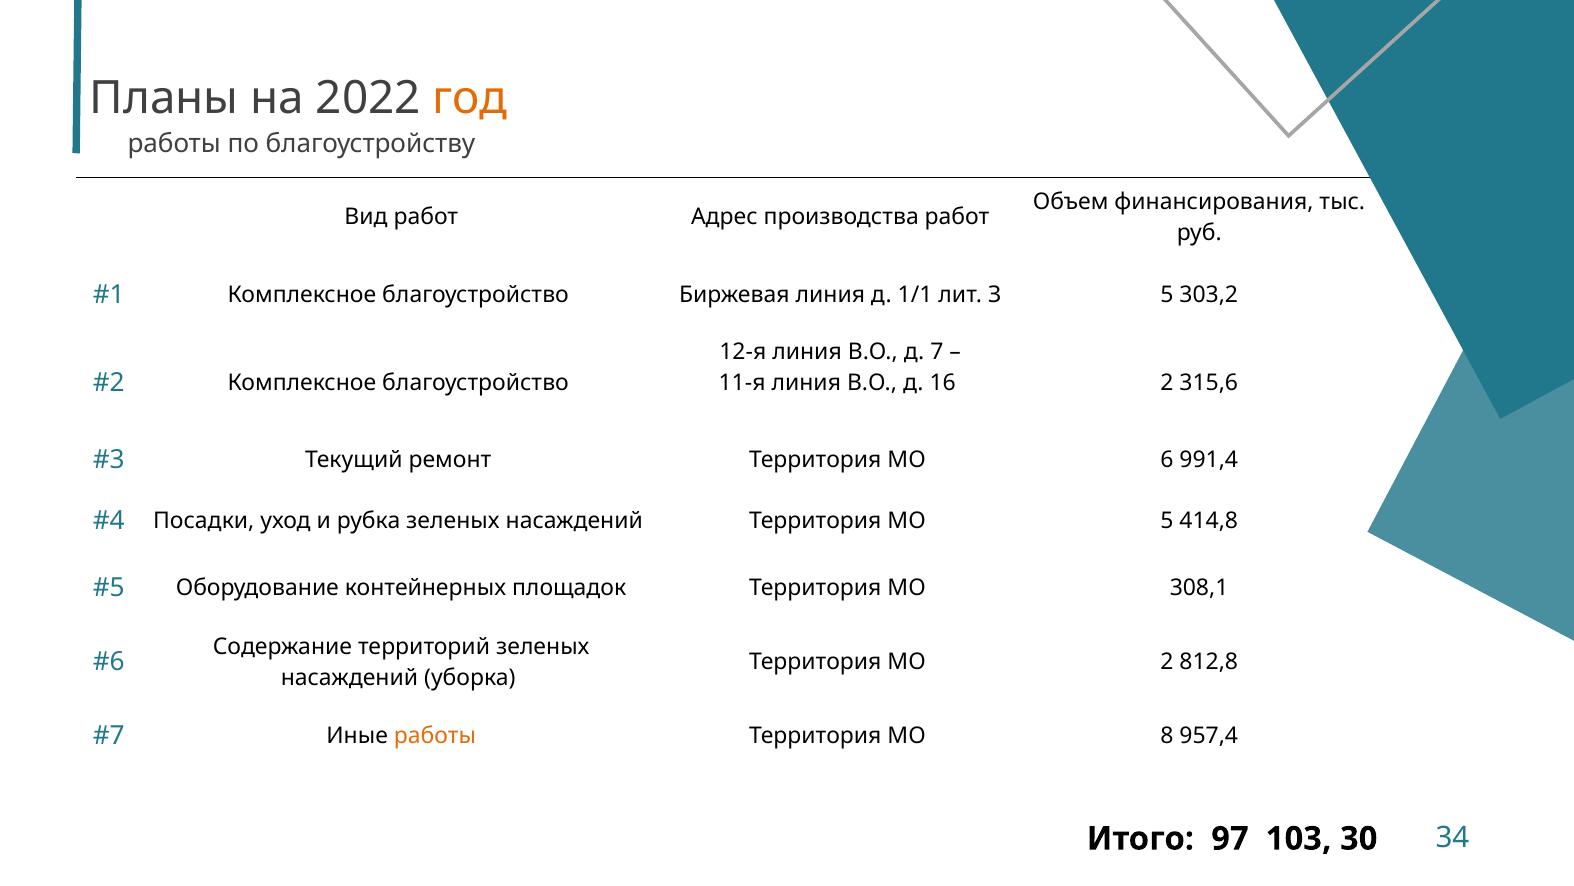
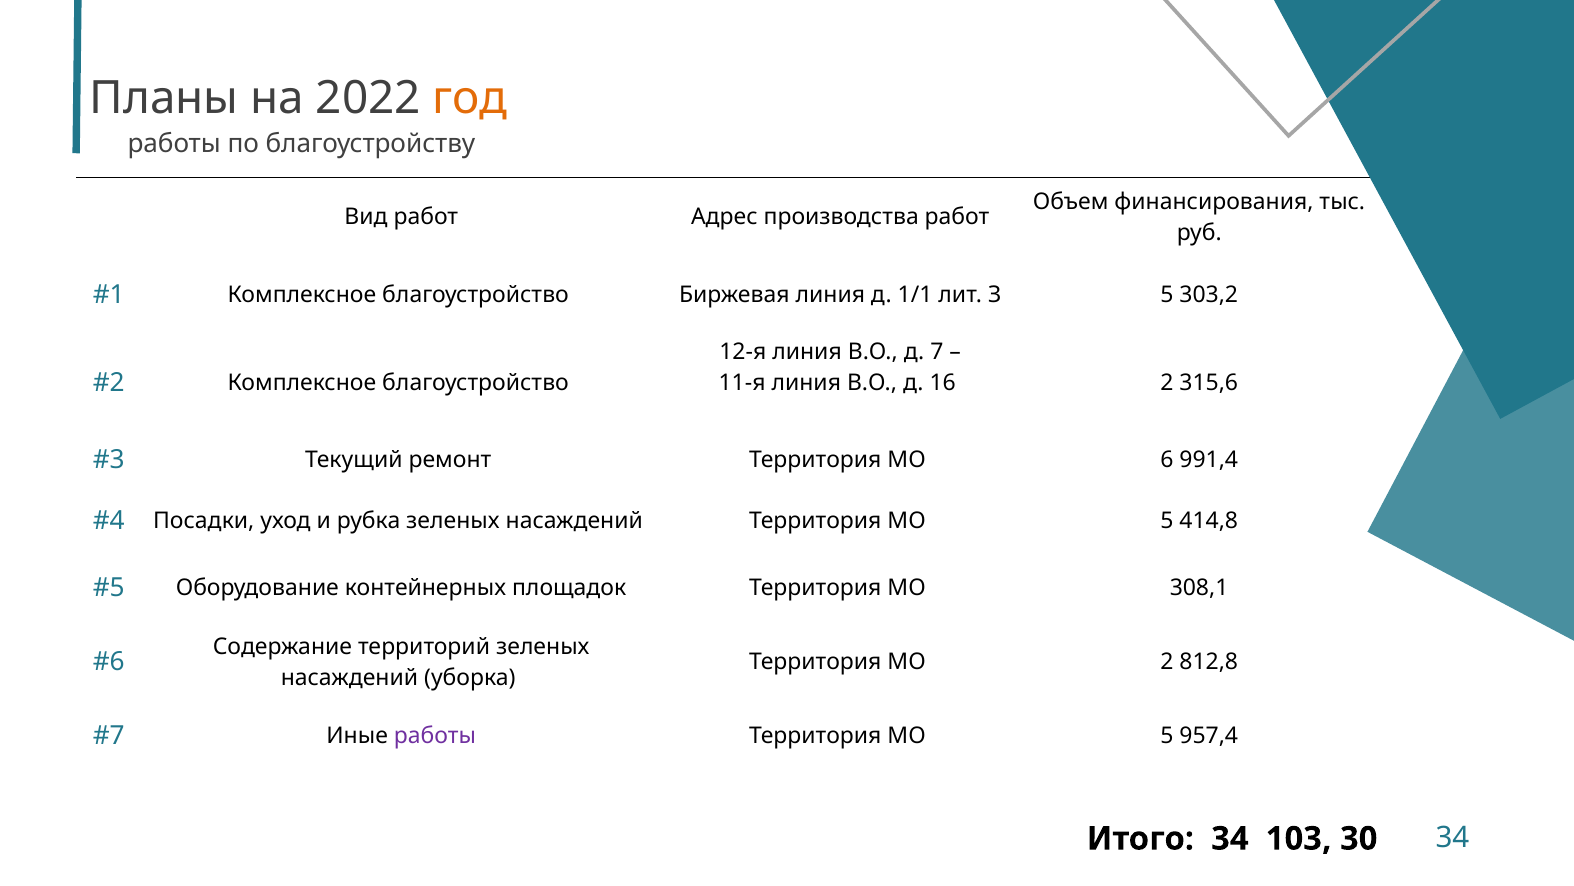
работы colour: orange -> purple (435, 735)
8: 8 -> 5 (1167, 735)
Итого 97: 97 -> 34 (1230, 838)
